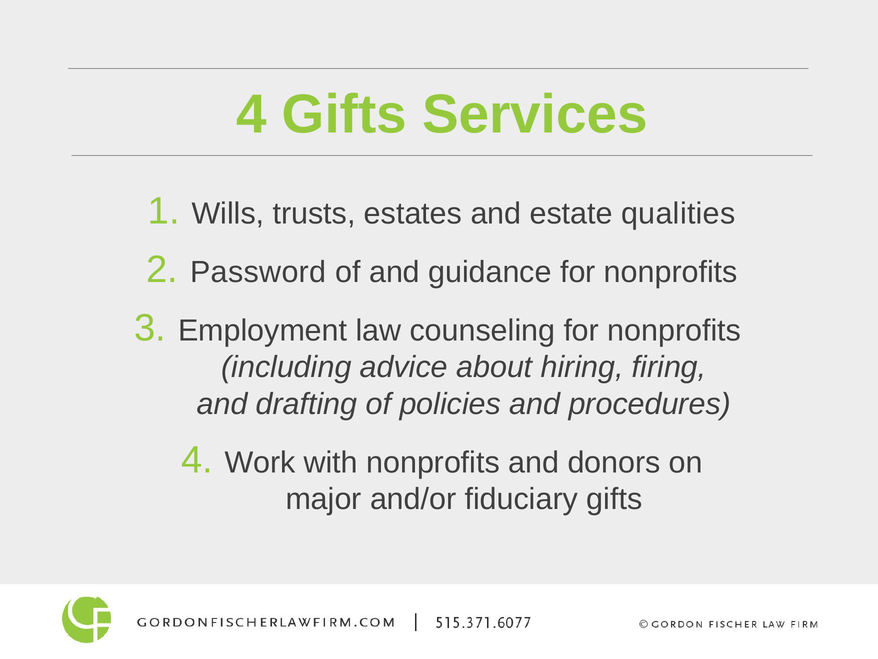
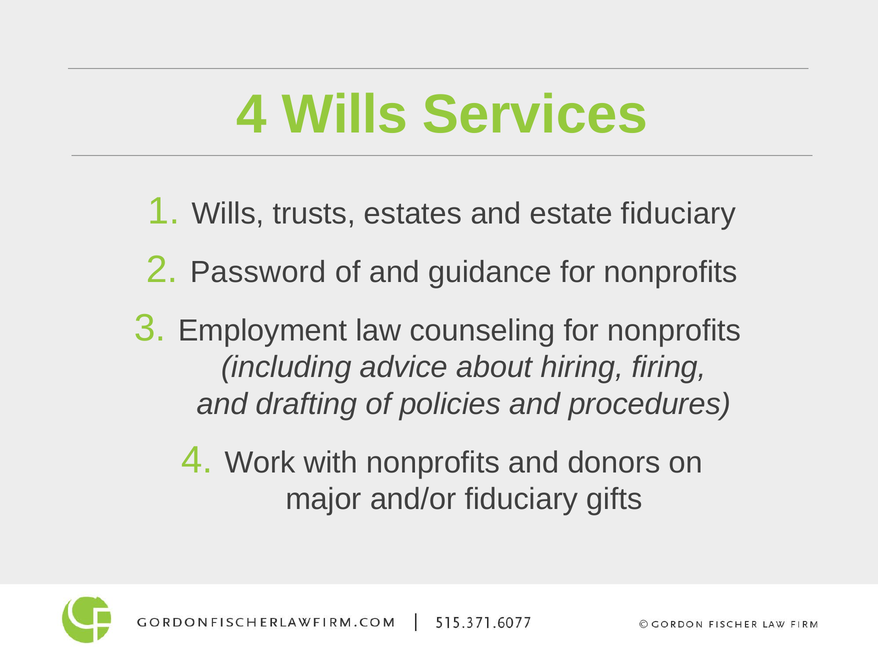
4 Gifts: Gifts -> Wills (345, 115)
estate qualities: qualities -> fiduciary (678, 213)
